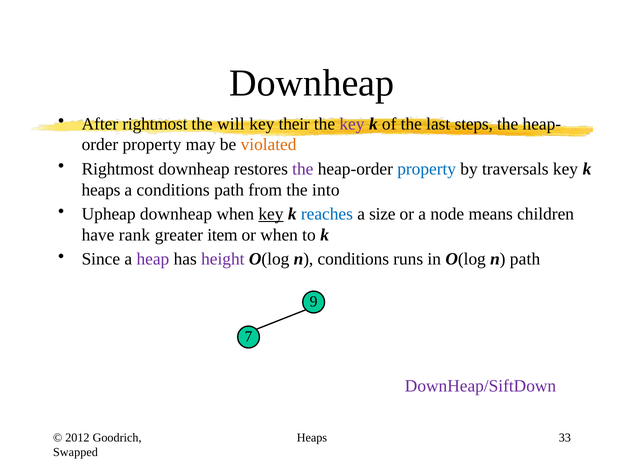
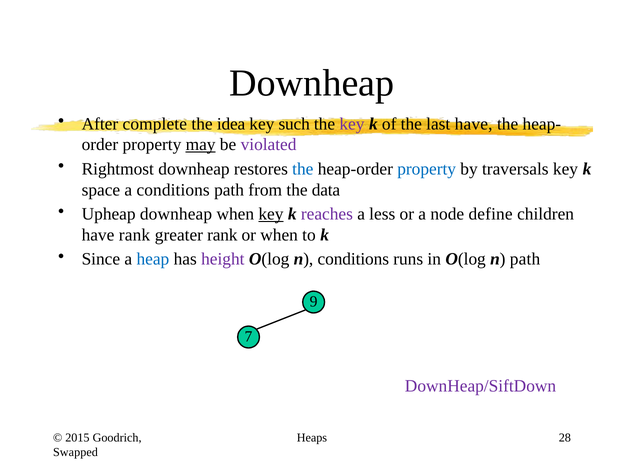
After rightmost: rightmost -> complete (155, 124)
will: will -> idea (231, 124)
their: their -> such (294, 124)
last steps: steps -> have (474, 124)
may underline: none -> present (201, 145)
violated colour: orange -> purple (269, 145)
the colour: purple -> blue (303, 169)
heaps: heaps -> space (101, 190)
into: into -> data (326, 190)
reaches colour: blue -> purple (327, 214)
size: size -> less (382, 214)
means: means -> define (491, 214)
greater item: item -> rank (222, 235)
heap colour: purple -> blue (153, 259)
2012: 2012 -> 2015 (77, 438)
33: 33 -> 28 (565, 438)
